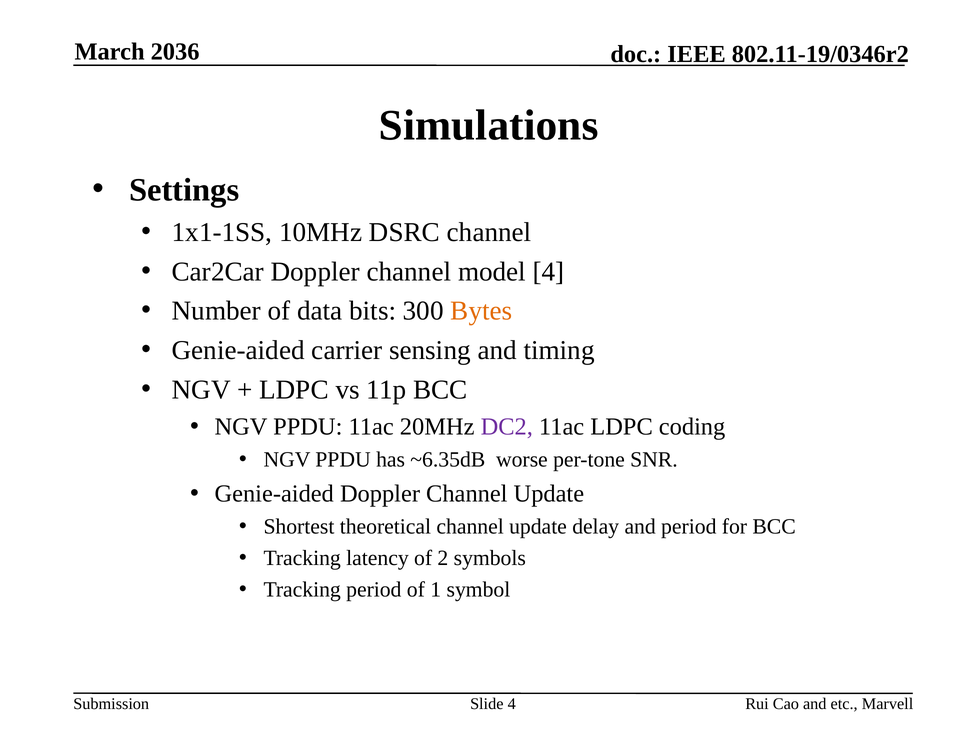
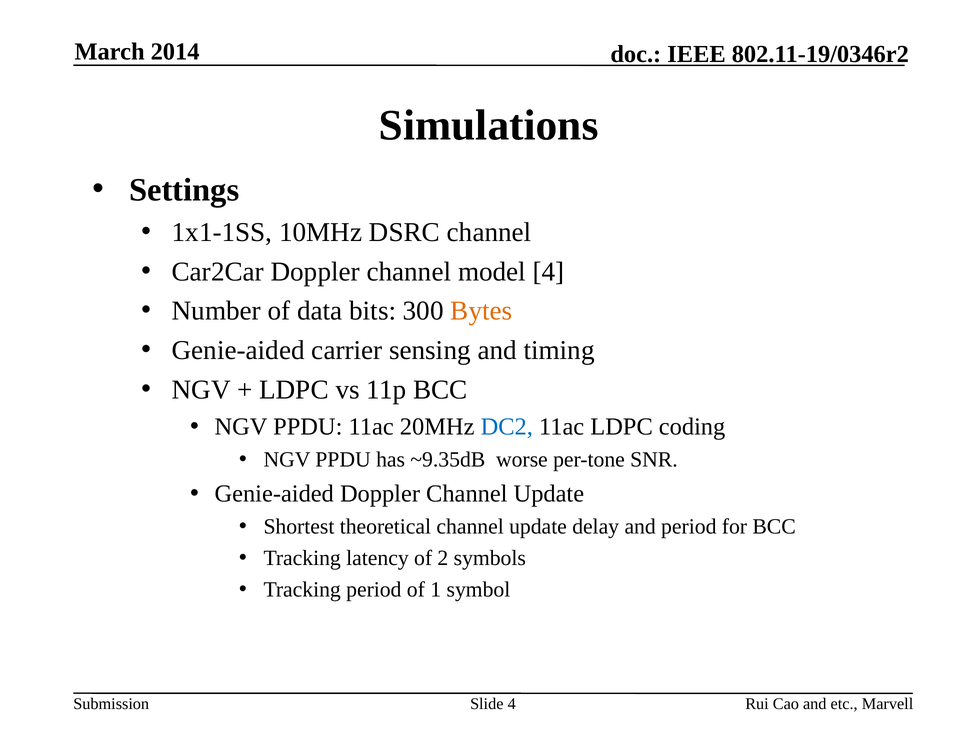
2036: 2036 -> 2014 (175, 52)
DC2 colour: purple -> blue (507, 426)
~6.35dB: ~6.35dB -> ~9.35dB (448, 459)
